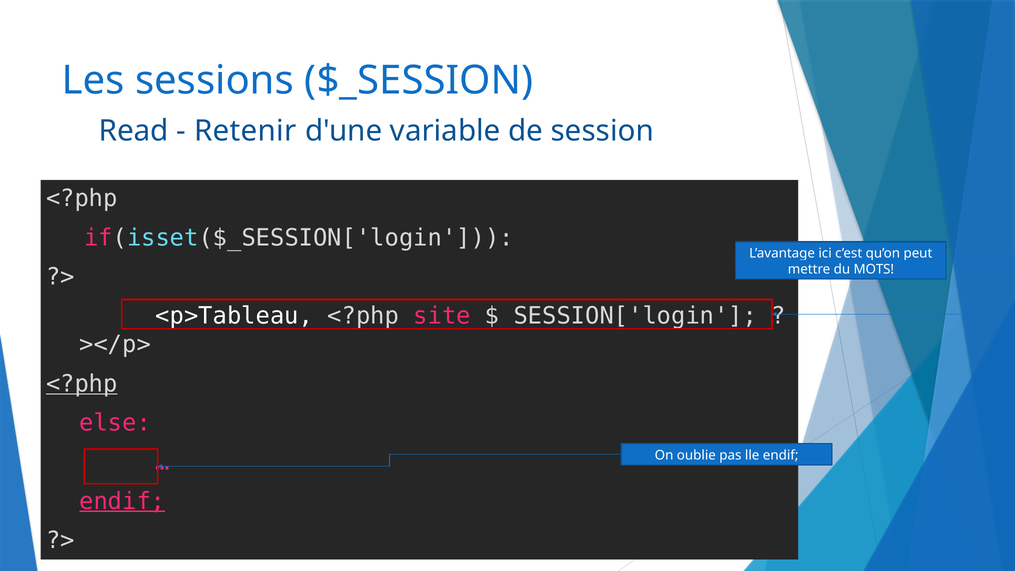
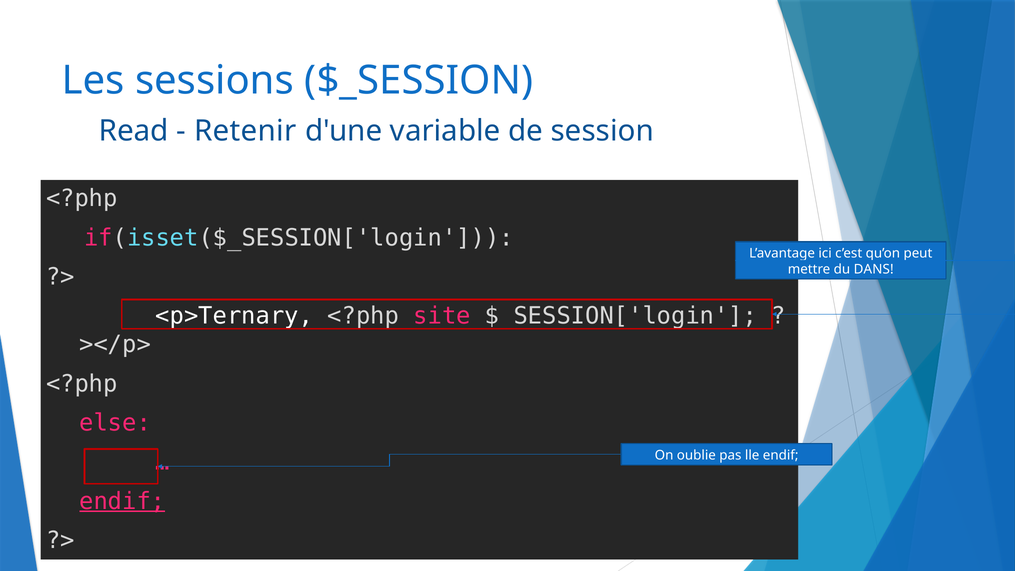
MOTS: MOTS -> DANS (874, 269)
<p>Tableau: <p>Tableau -> <p>Ternary (234, 316)
<?php underline: present -> none (82, 384)
